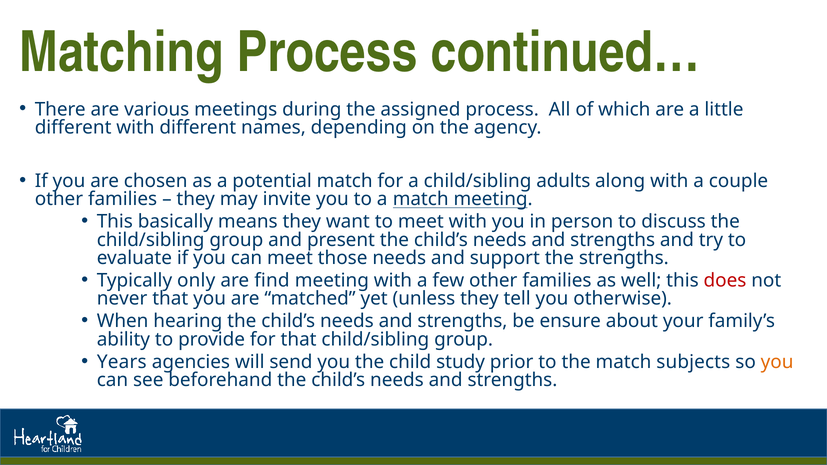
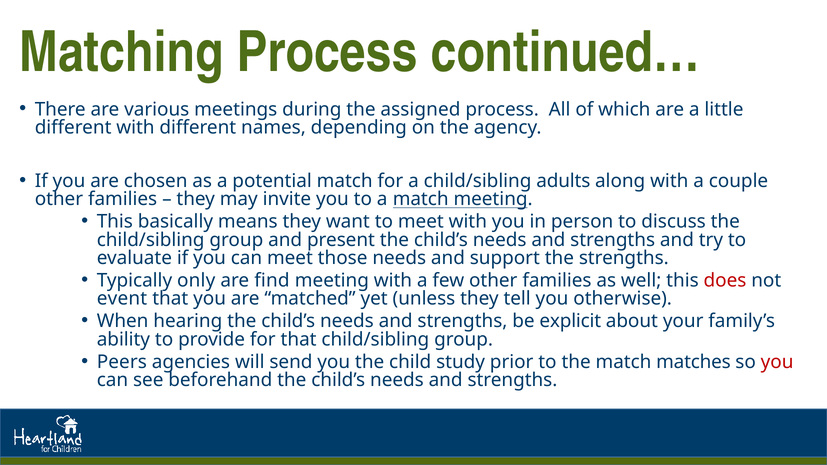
never: never -> event (122, 299)
ensure: ensure -> explicit (570, 321)
Years: Years -> Peers (122, 362)
subjects: subjects -> matches (693, 362)
you colour: orange -> red (777, 362)
